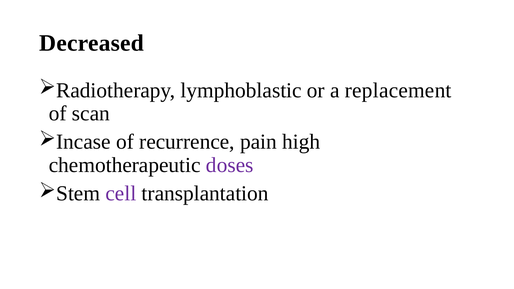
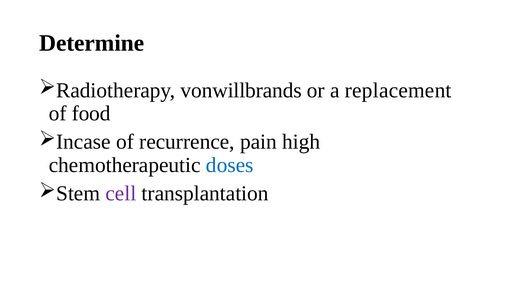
Decreased: Decreased -> Determine (92, 43)
lymphoblastic: lymphoblastic -> vonwillbrands (241, 90)
scan: scan -> food (91, 113)
doses colour: purple -> blue (230, 165)
